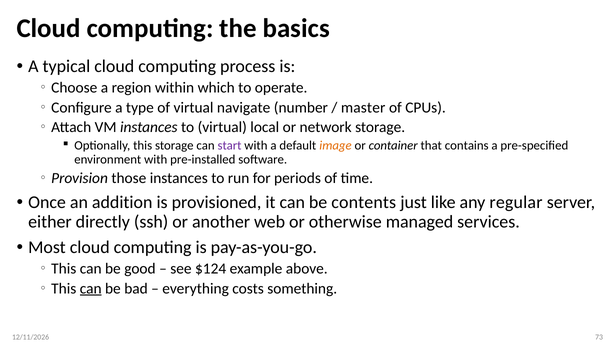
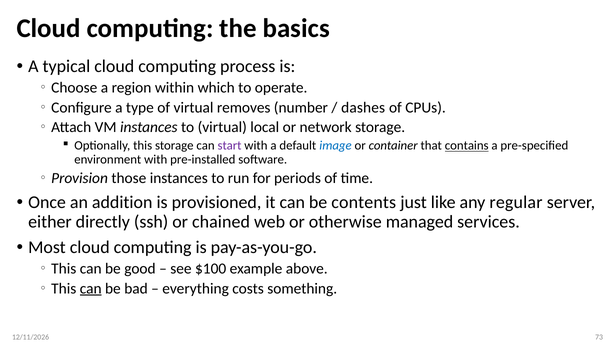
navigate: navigate -> removes (244, 107)
master: master -> dashes (363, 107)
image colour: orange -> blue (336, 146)
contains underline: none -> present (467, 146)
another: another -> chained (221, 222)
$124: $124 -> $100 (211, 269)
